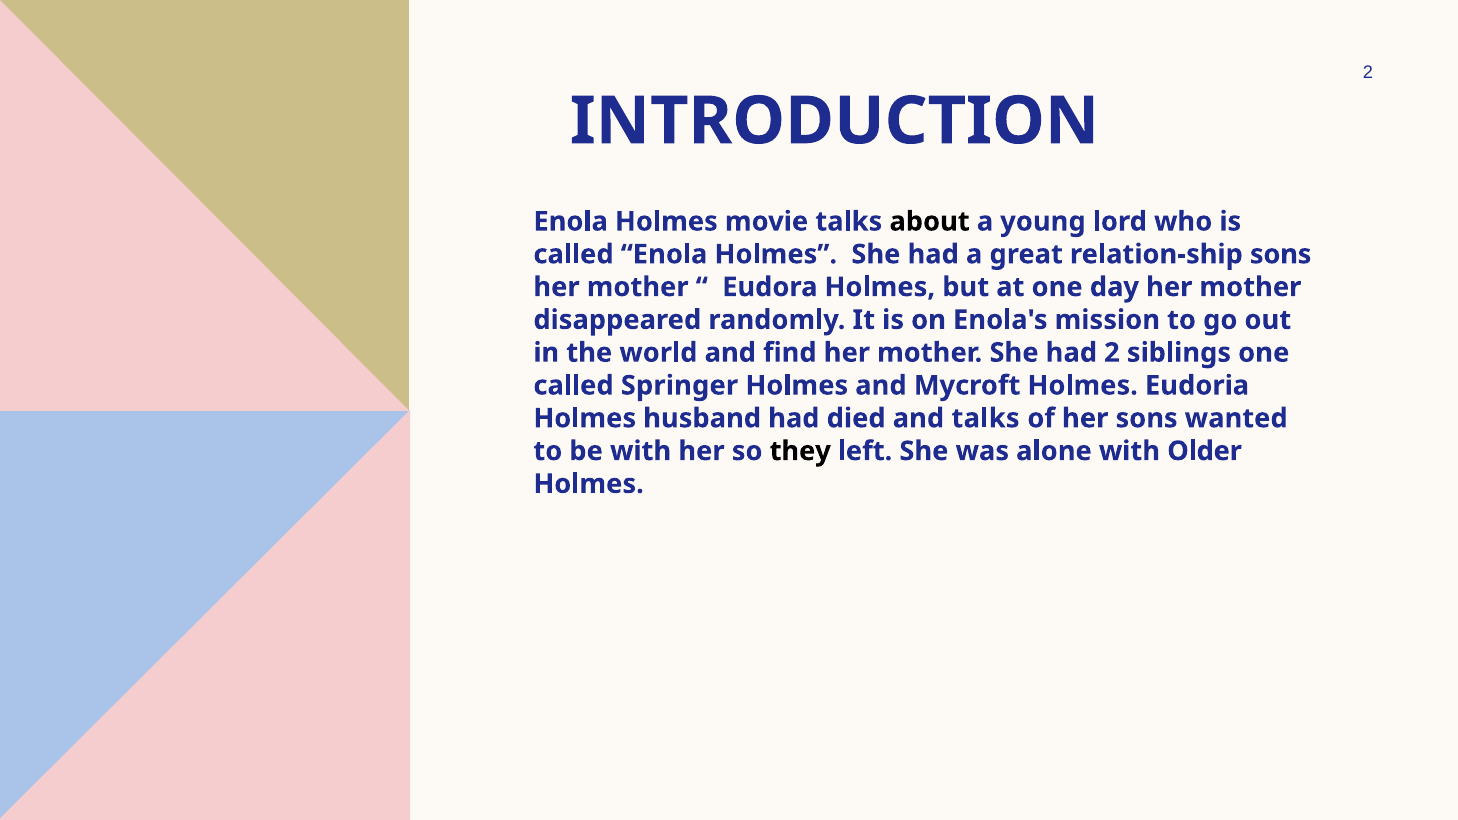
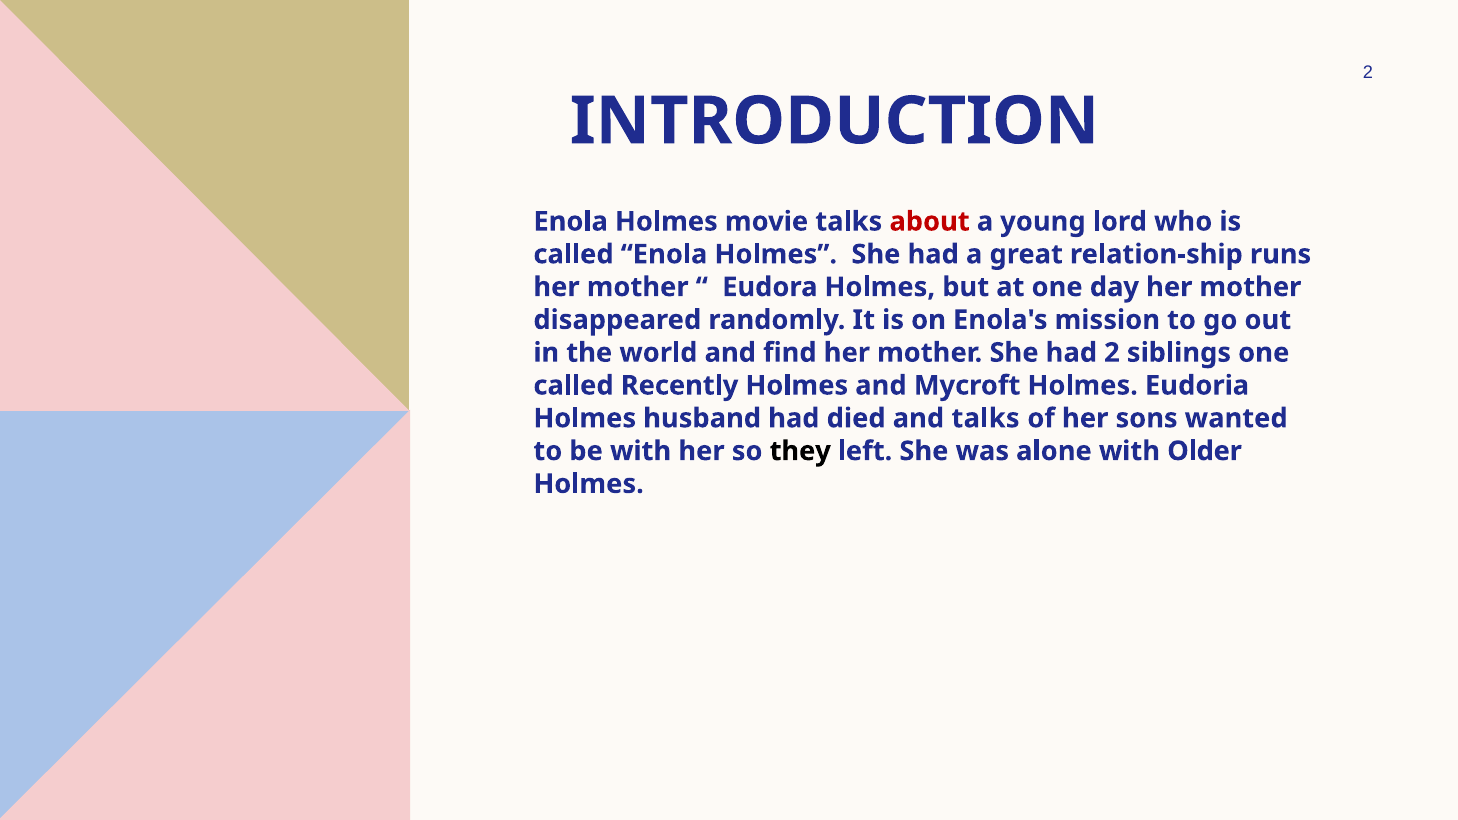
about colour: black -> red (930, 222)
relation-ship sons: sons -> runs (1281, 254)
Springer: Springer -> Recently (680, 386)
